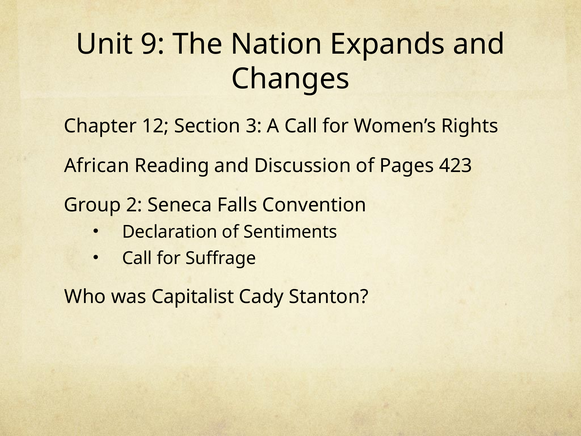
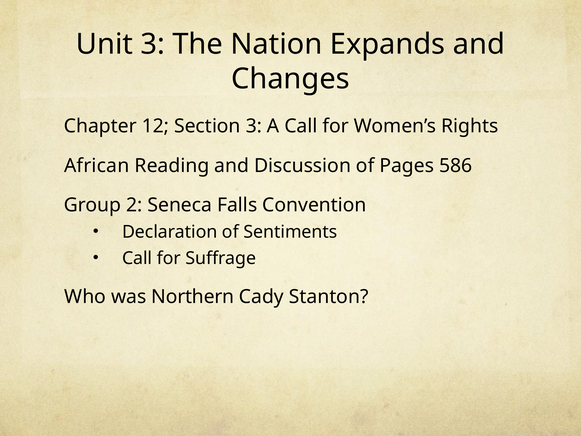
Unit 9: 9 -> 3 (153, 44)
423: 423 -> 586 (456, 166)
Capitalist: Capitalist -> Northern (193, 297)
